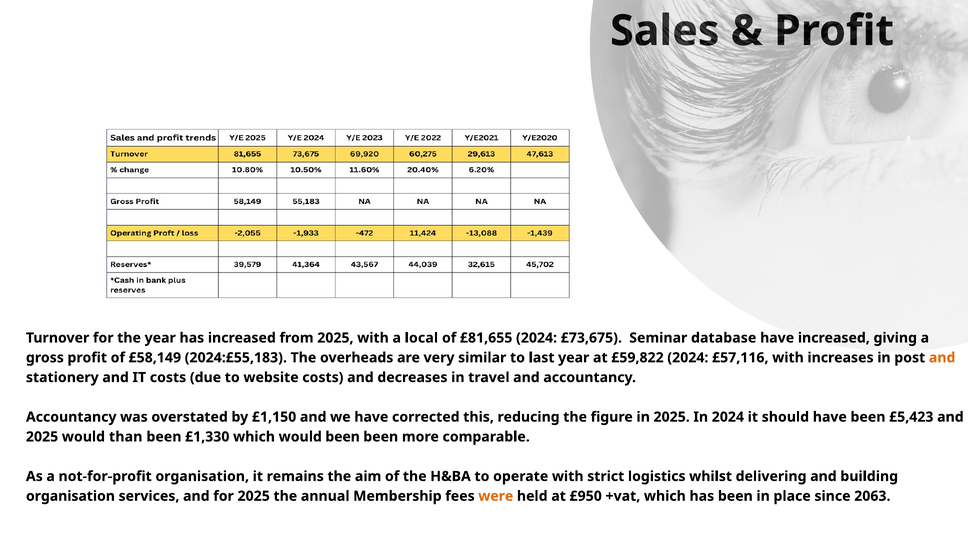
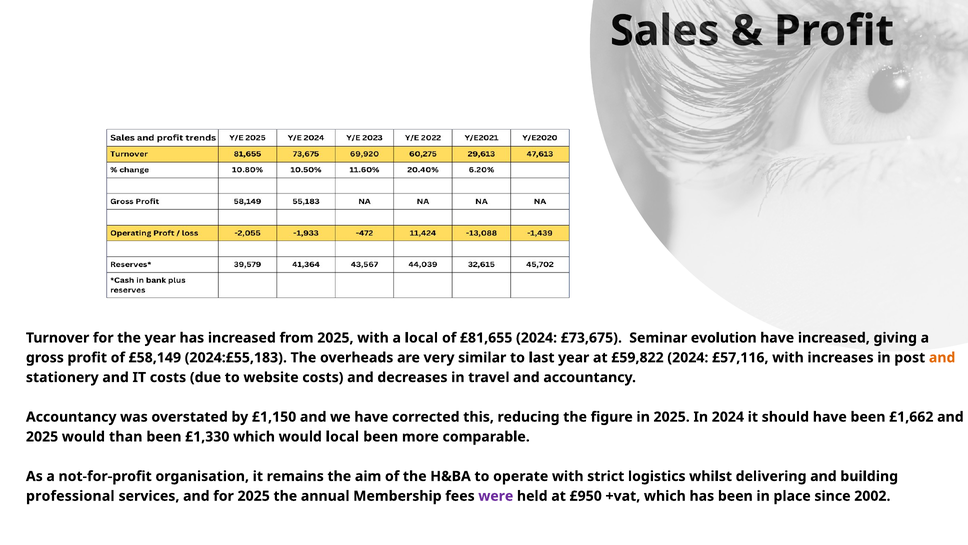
database: database -> evolution (724, 338)
£5,423: £5,423 -> £1,662 (911, 417)
would been: been -> local (342, 436)
organisation: organisation -> professional (70, 496)
were colour: orange -> purple (496, 496)
2063: 2063 -> 2002 (872, 496)
